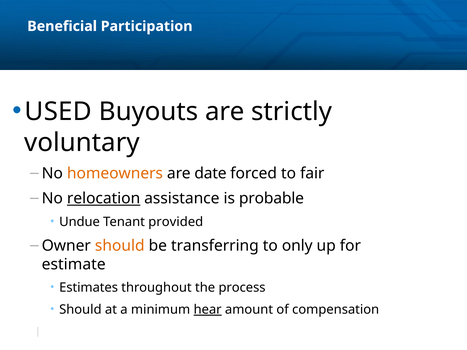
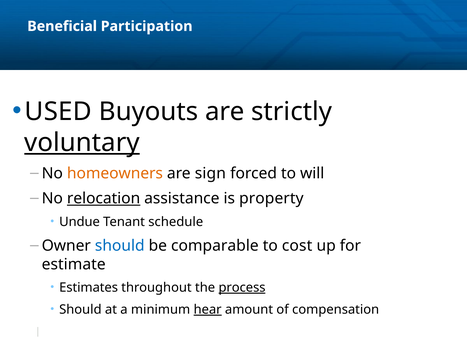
voluntary underline: none -> present (82, 143)
date: date -> sign (210, 173)
fair: fair -> will (312, 173)
probable: probable -> property (271, 199)
provided: provided -> schedule (176, 222)
should colour: orange -> blue (120, 246)
transferring: transferring -> comparable (215, 246)
only: only -> cost (297, 246)
process underline: none -> present (242, 288)
